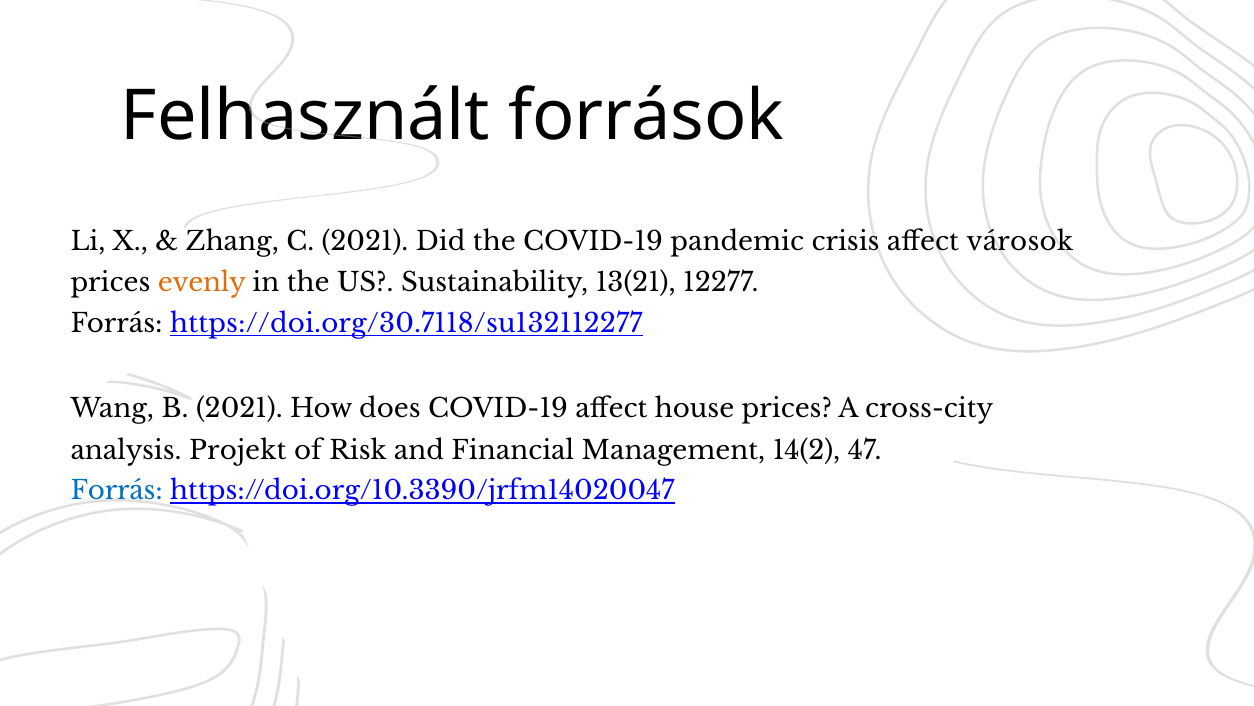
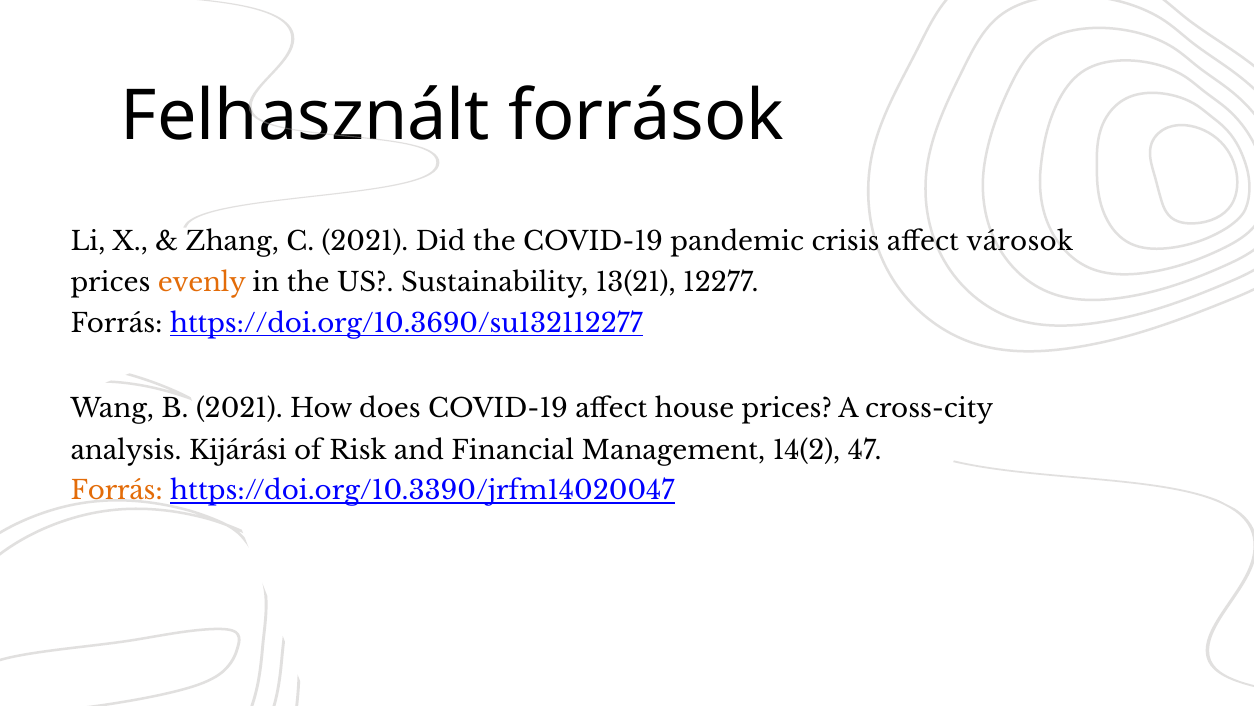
https://doi.org/30.7118/su132112277: https://doi.org/30.7118/su132112277 -> https://doi.org/10.3690/su132112277 (406, 324)
Projekt: Projekt -> Kijárási (238, 450)
Forrás colour: blue -> orange (117, 491)
